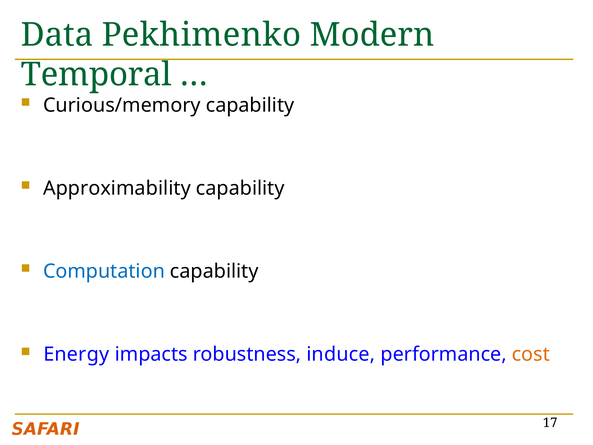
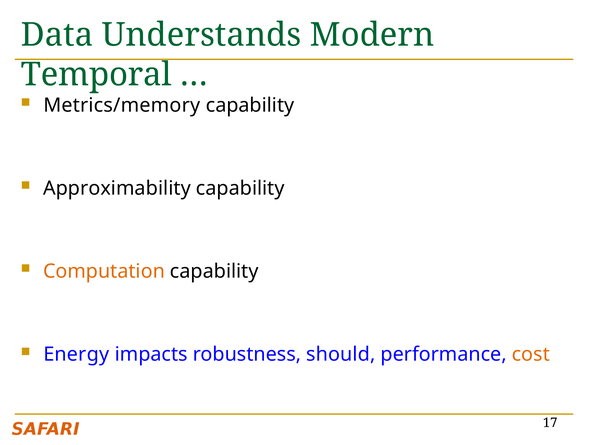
Pekhimenko: Pekhimenko -> Understands (202, 35)
Curious/memory: Curious/memory -> Metrics/memory (122, 105)
Computation colour: blue -> orange (104, 271)
induce: induce -> should (341, 354)
